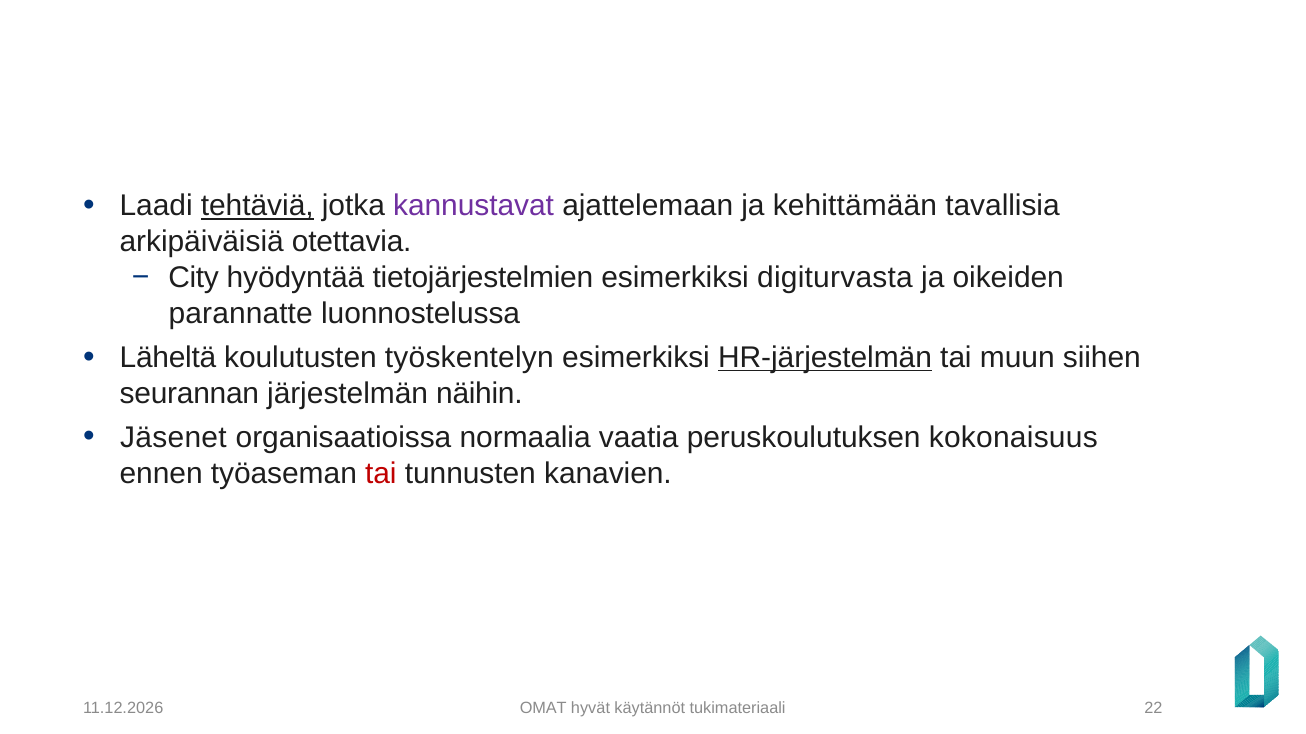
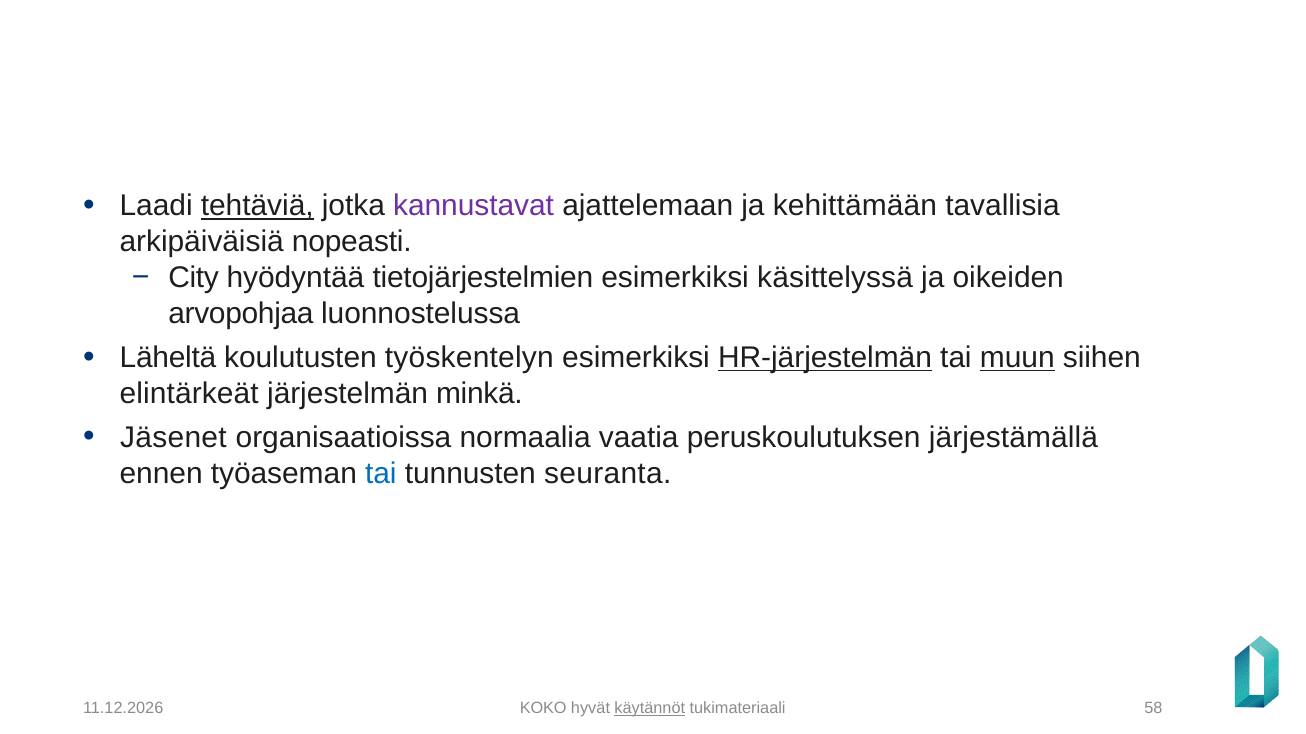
otettavia: otettavia -> nopeasti (352, 242)
digiturvasta: digiturvasta -> käsittelyssä (835, 278)
parannatte: parannatte -> arvopohjaa (241, 314)
muun underline: none -> present (1017, 358)
seurannan: seurannan -> elintärkeät (189, 394)
näihin: näihin -> minkä (479, 394)
kokonaisuus: kokonaisuus -> järjestämällä (1013, 438)
tai colour: red -> blue (381, 474)
kanavien: kanavien -> seuranta (608, 474)
OMAT: OMAT -> KOKO (543, 709)
käytännöt underline: none -> present (650, 709)
22: 22 -> 58 (1153, 709)
